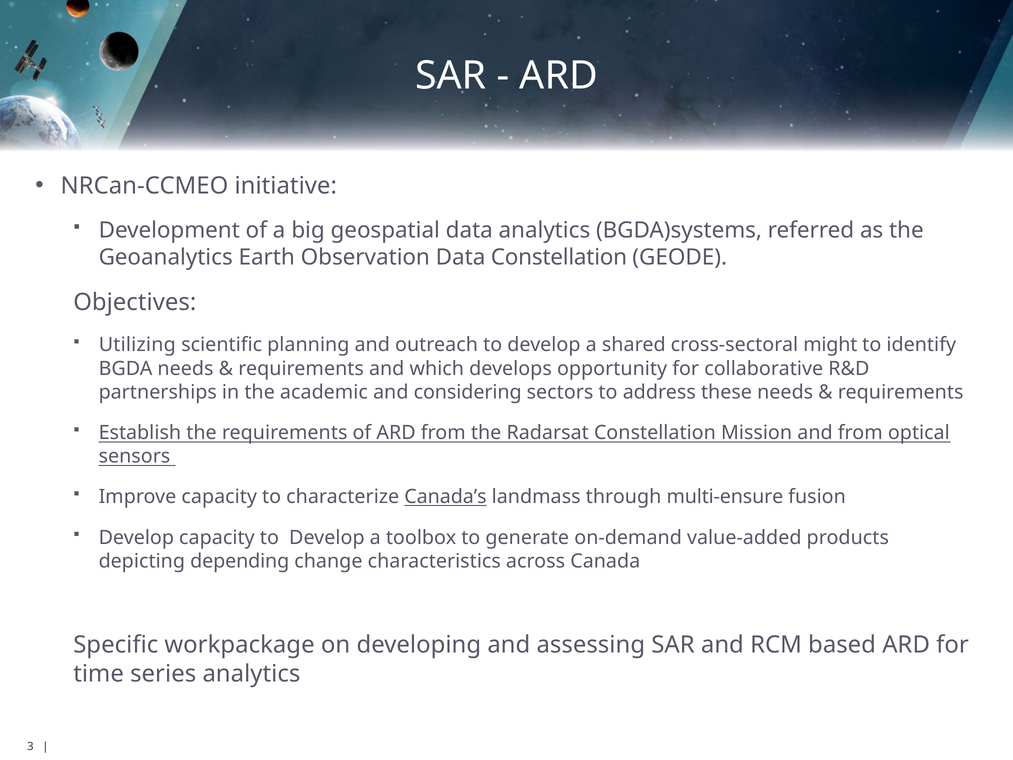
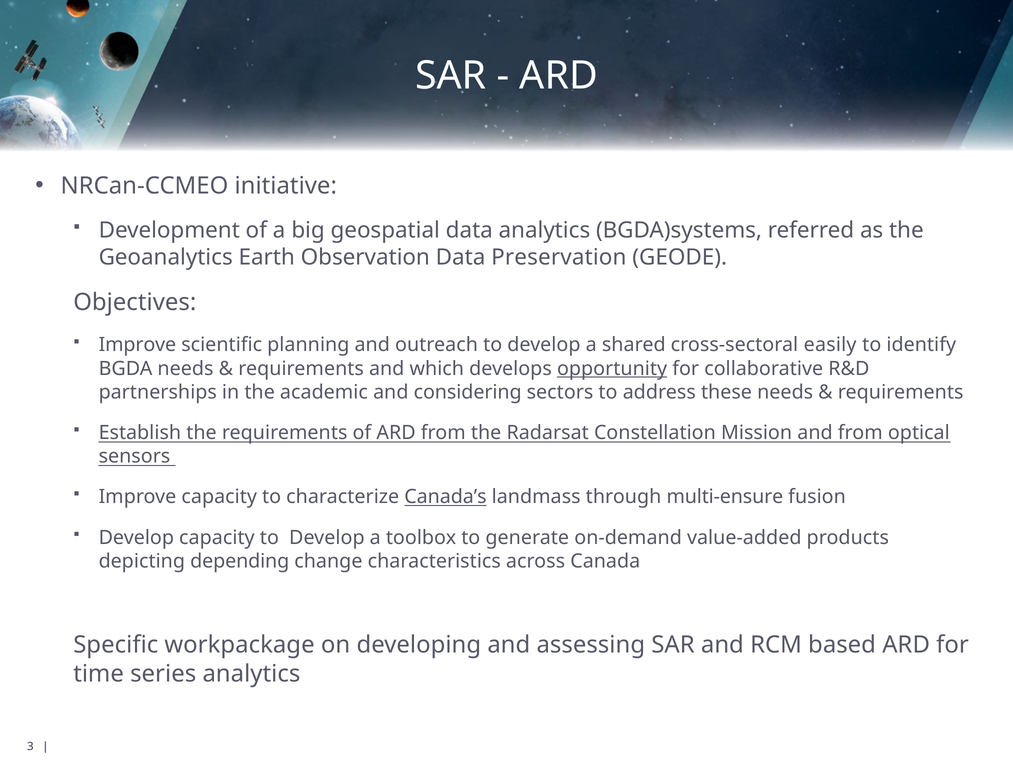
Data Constellation: Constellation -> Preservation (559, 257)
Utilizing: Utilizing -> Improve (137, 345)
might: might -> easily (830, 345)
opportunity underline: none -> present (612, 368)
